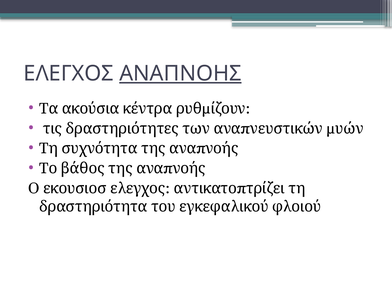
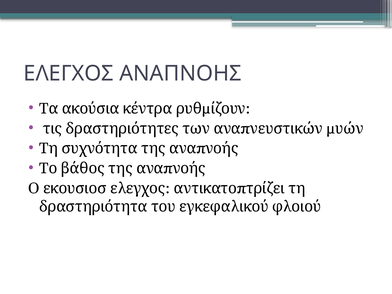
ΑΝΑΠΝΟΗΣ underline: present -> none (180, 73)
